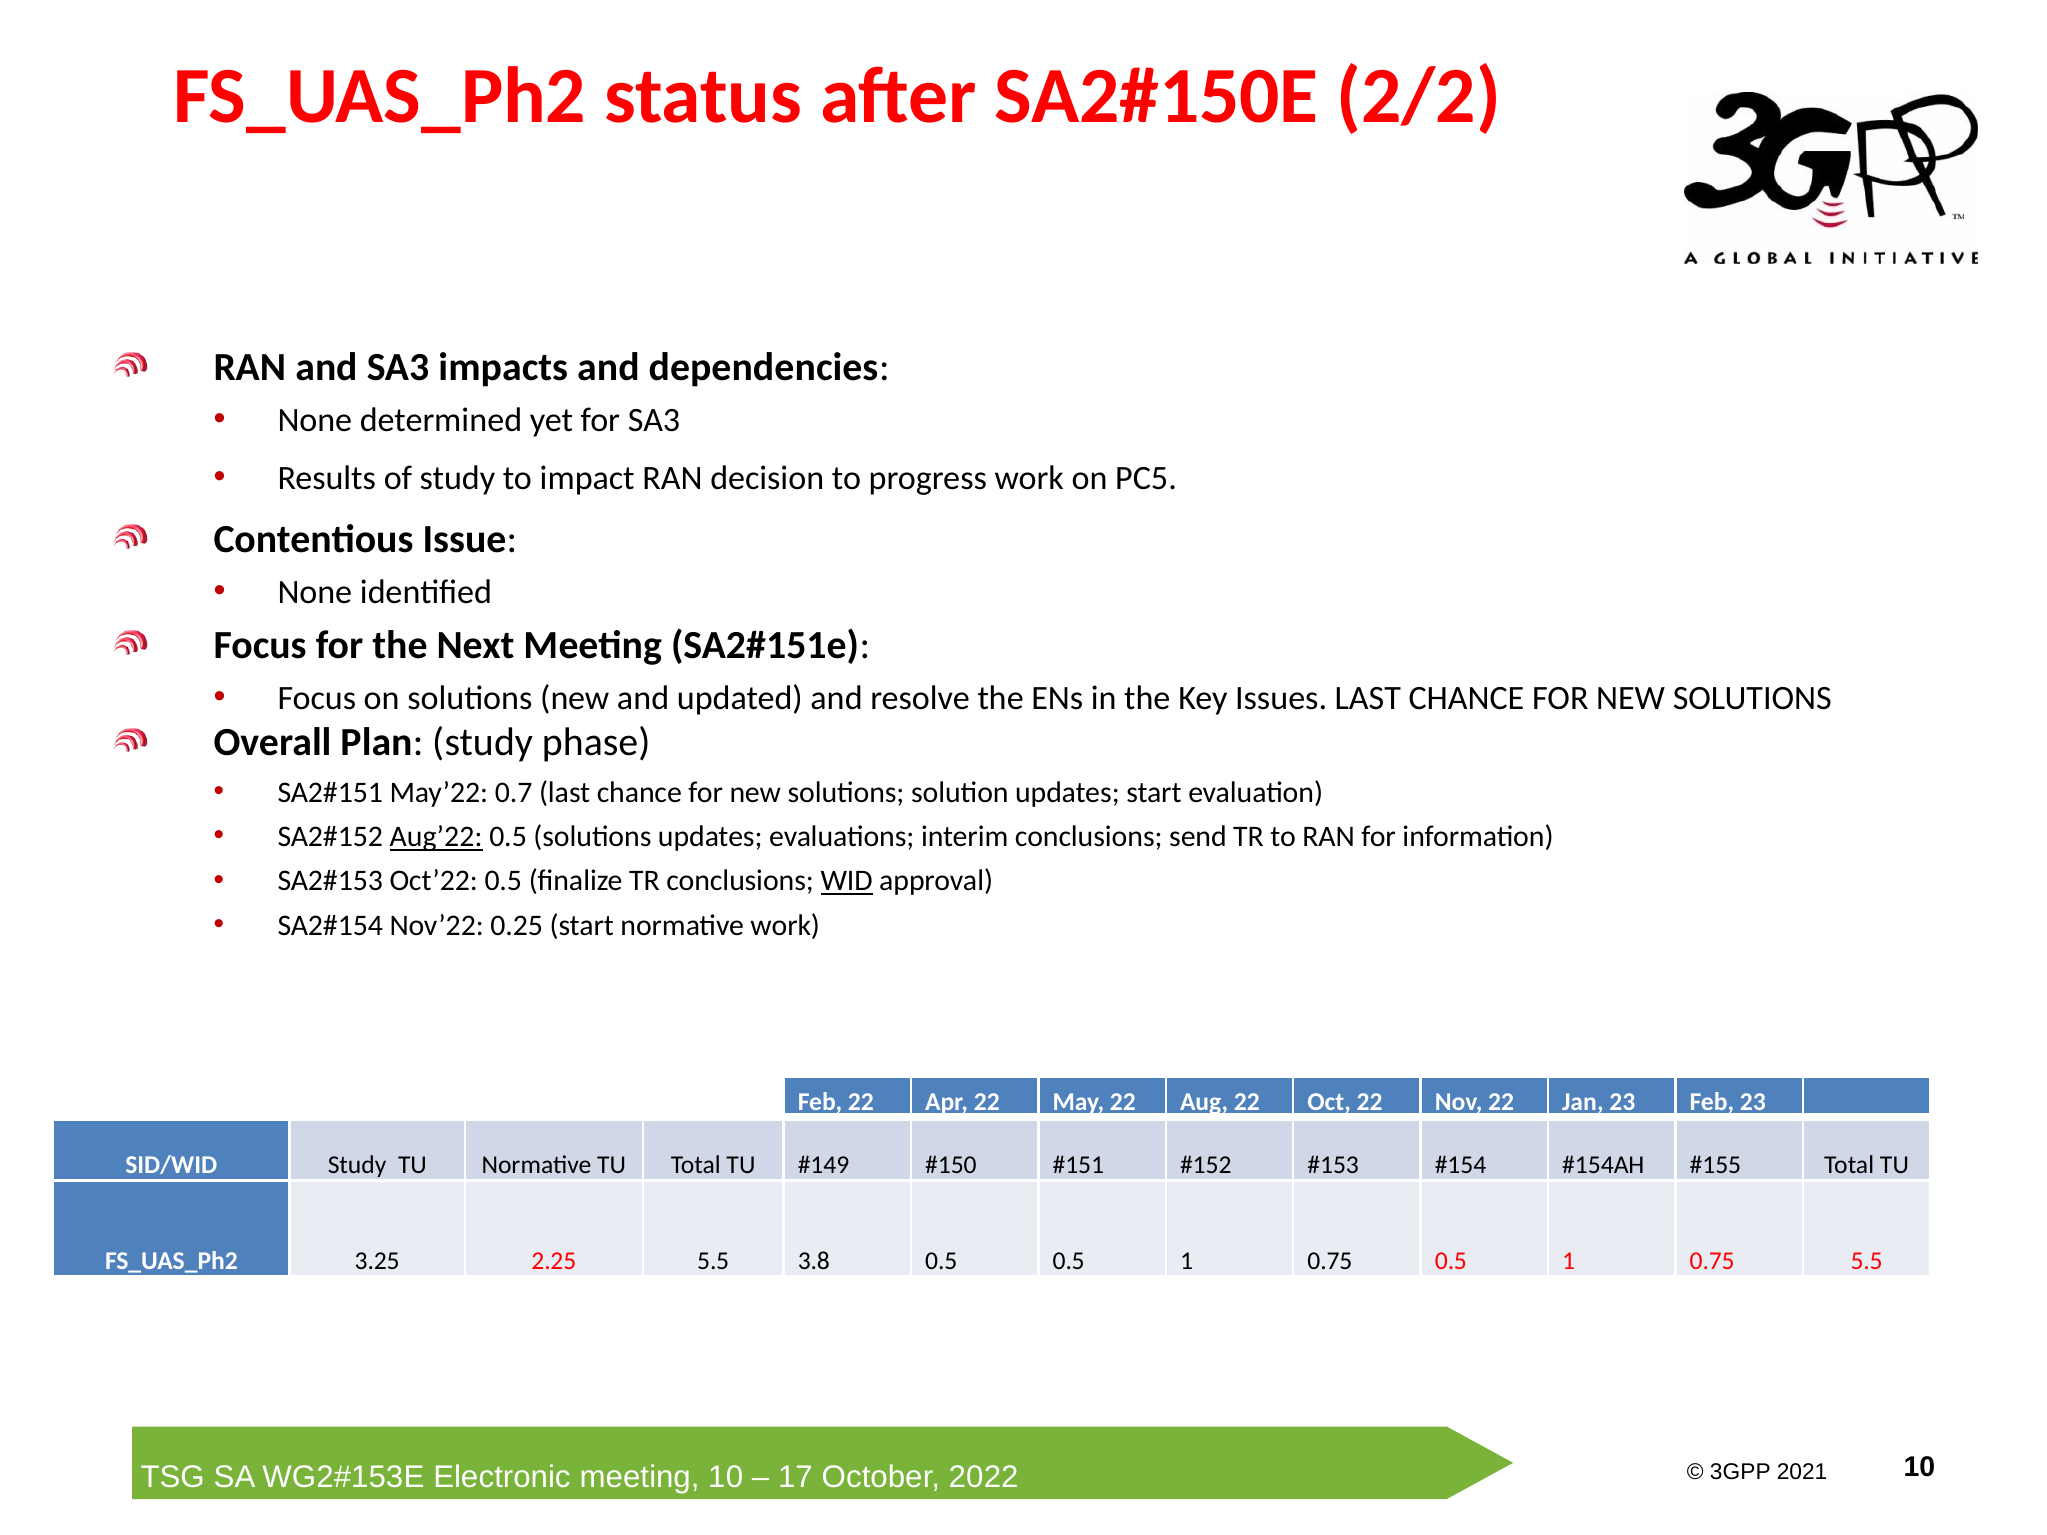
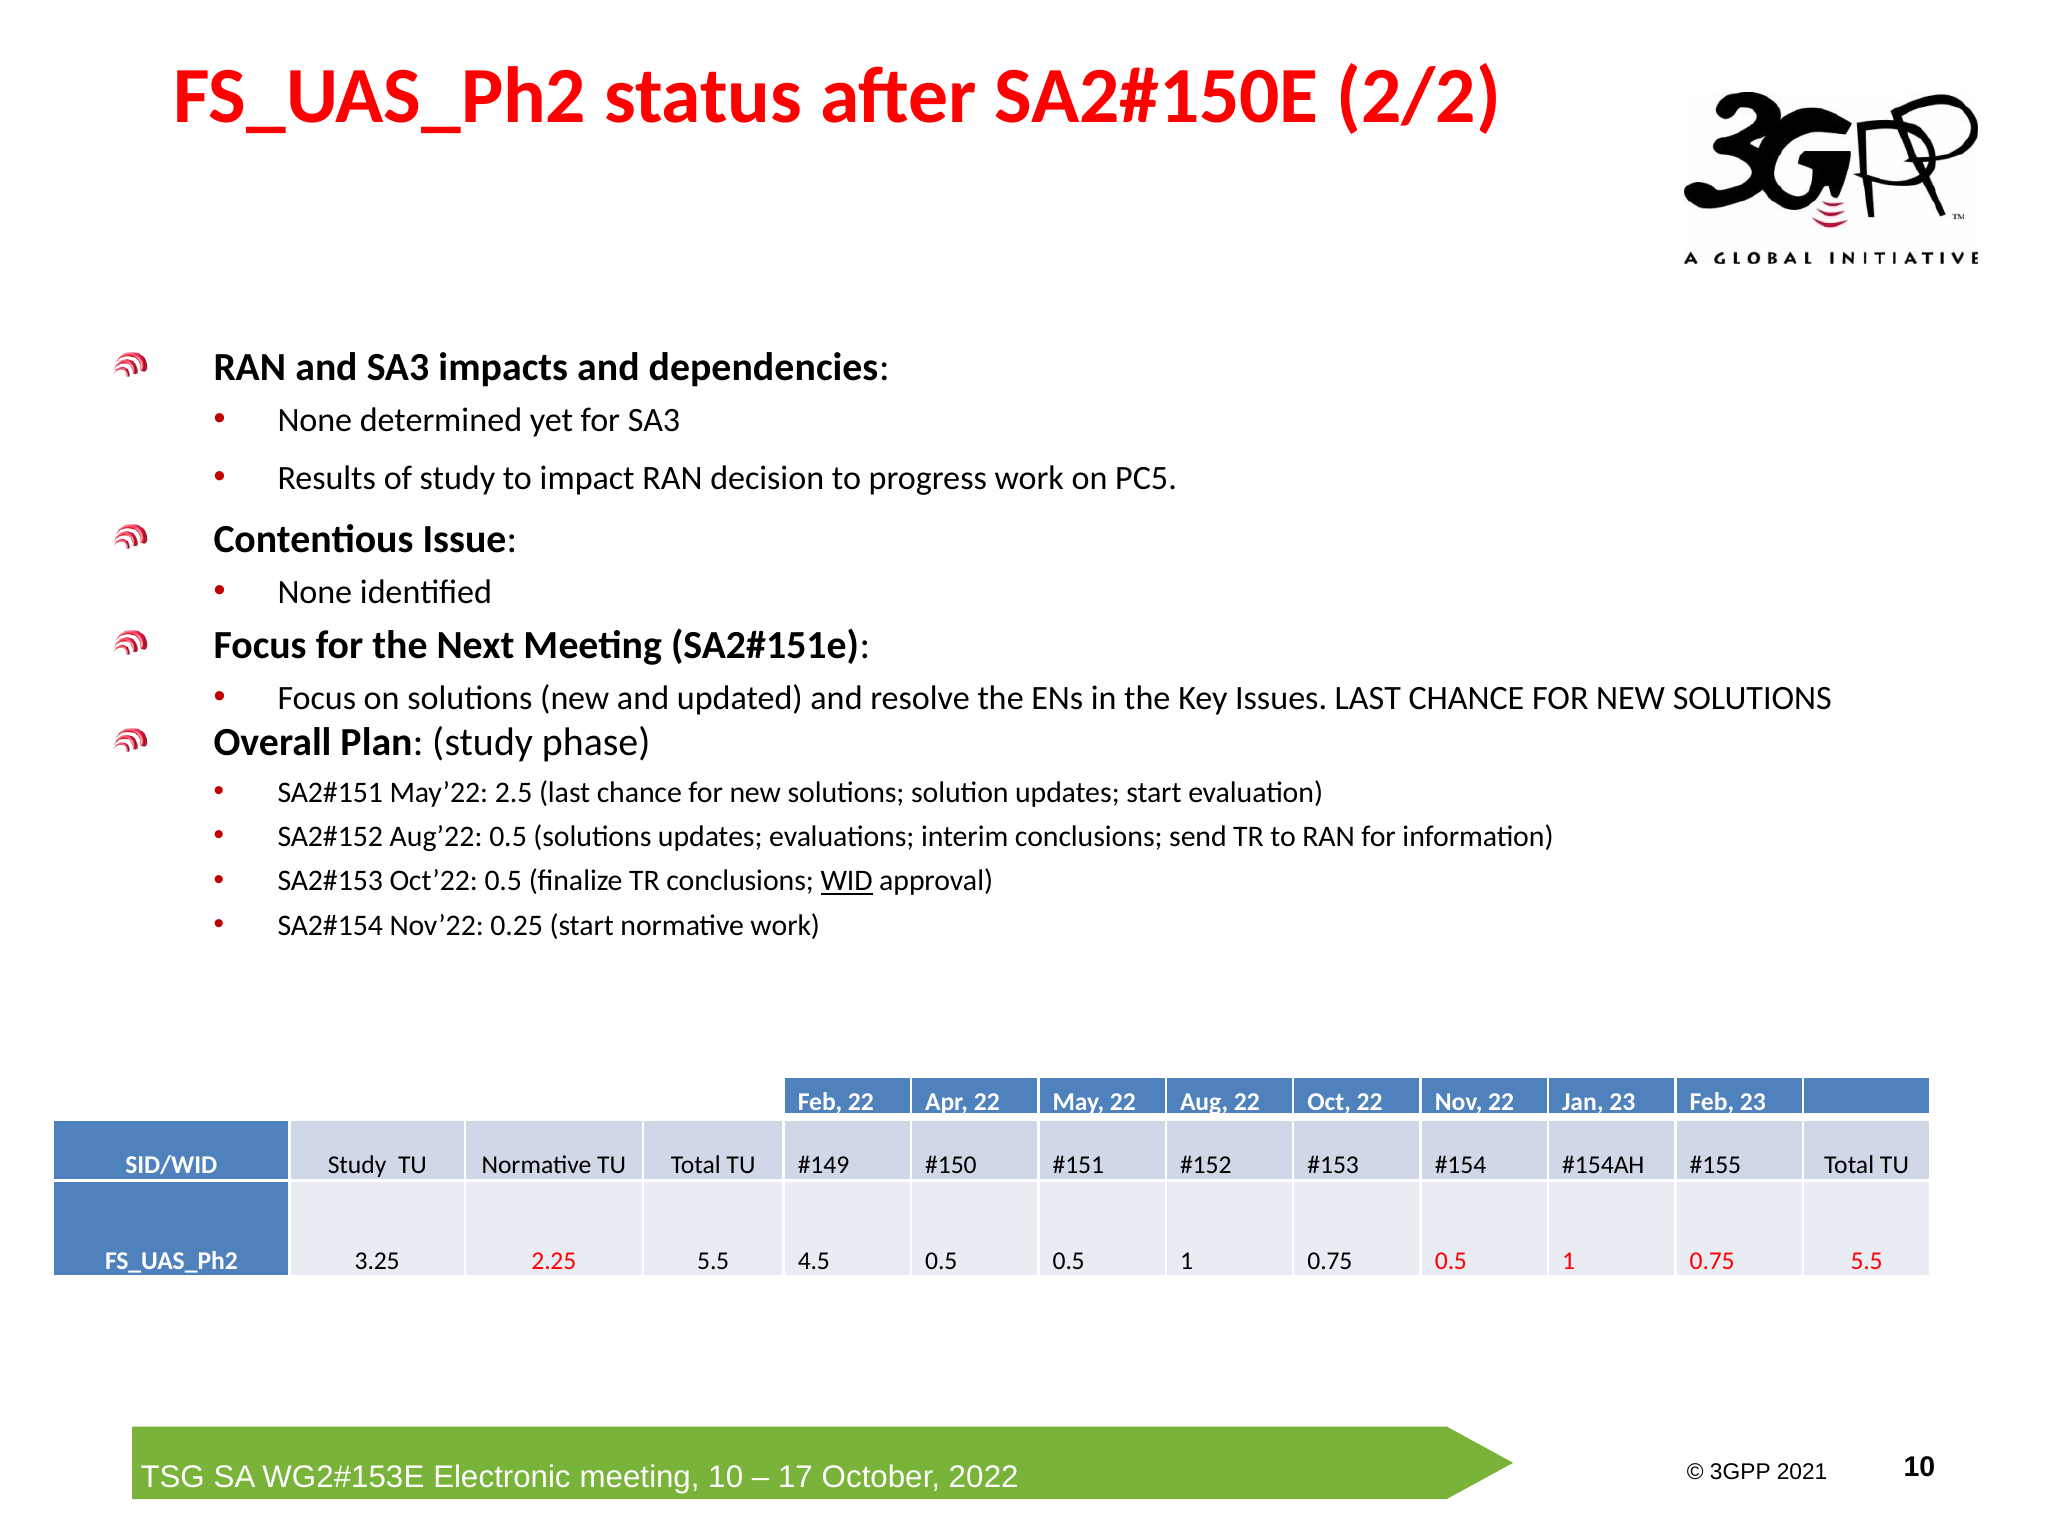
0.7: 0.7 -> 2.5 (514, 793)
Aug’22 underline: present -> none (436, 837)
3.8: 3.8 -> 4.5 (814, 1261)
